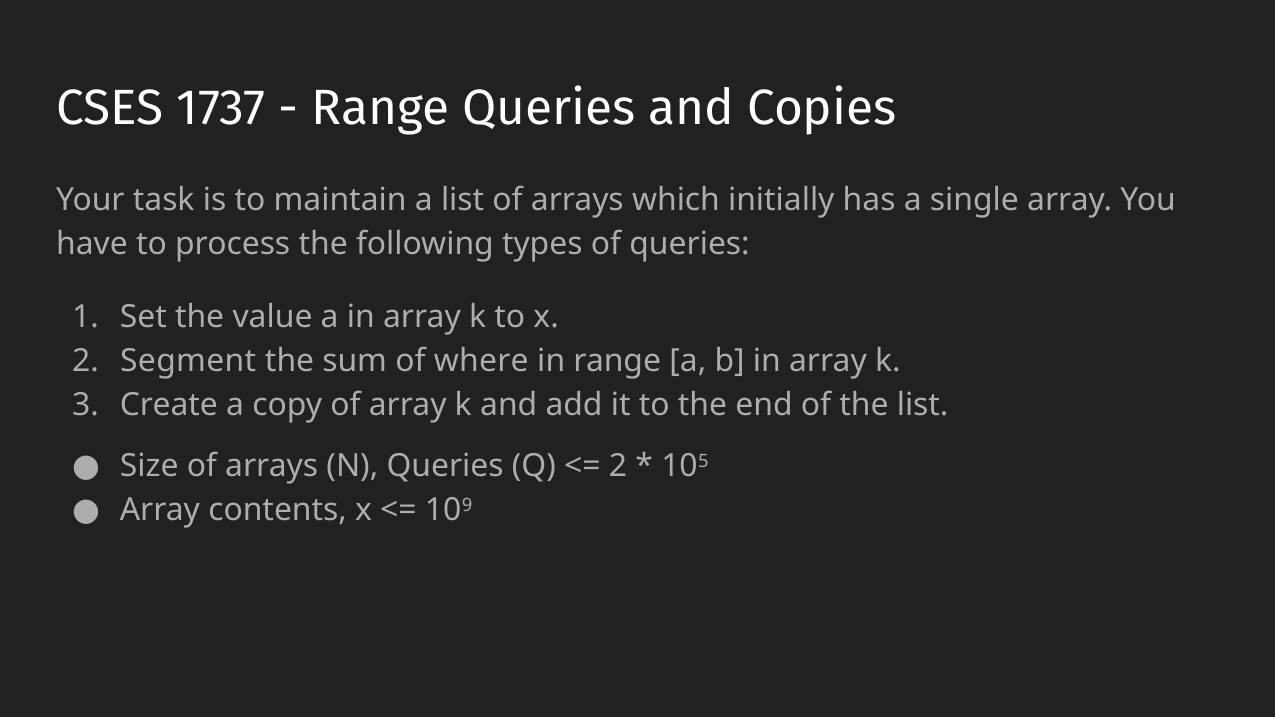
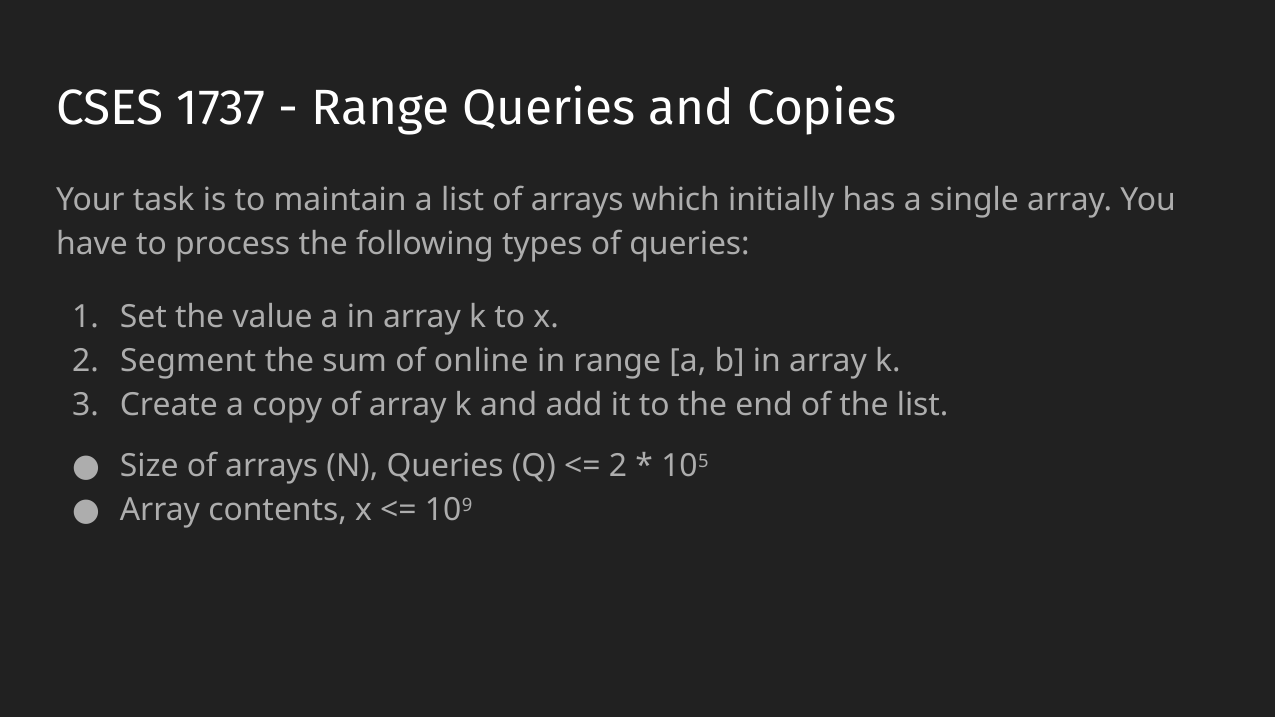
where: where -> online (481, 361)
